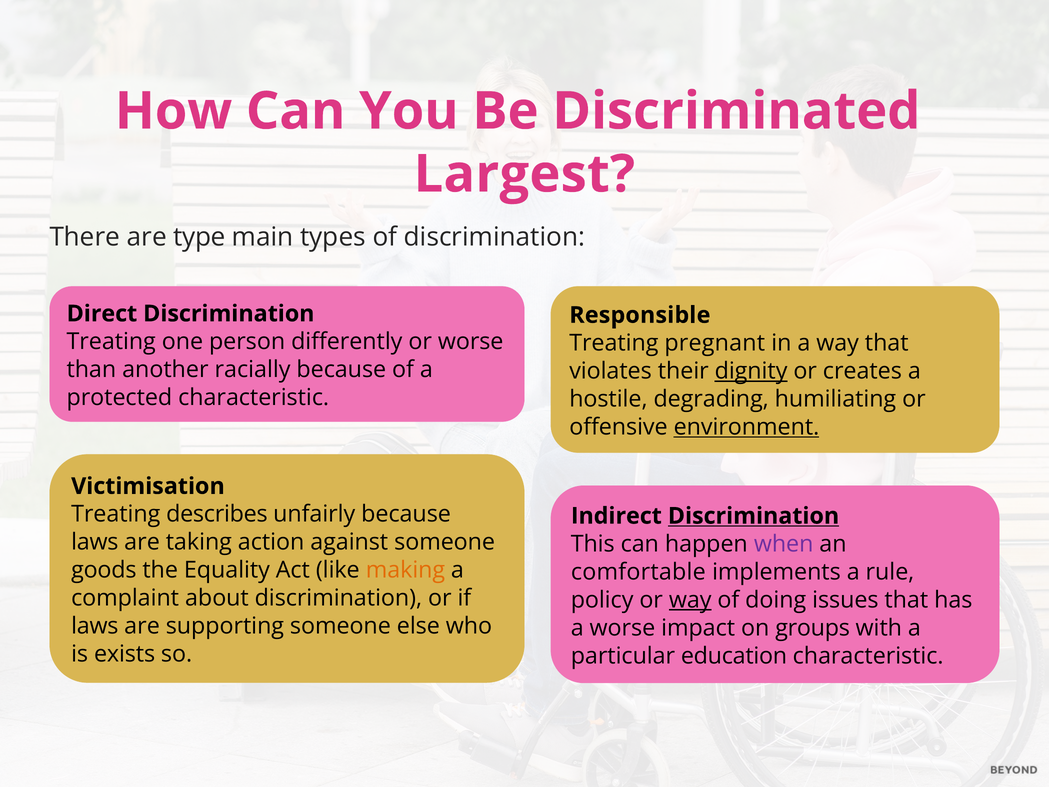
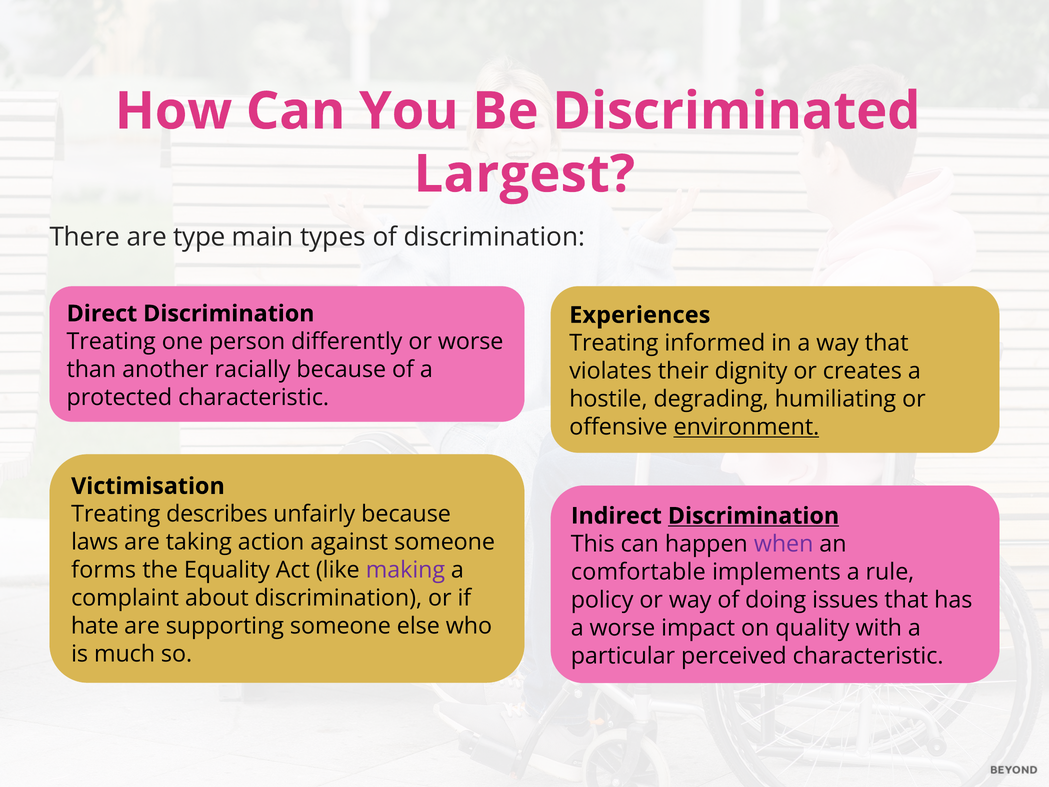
Responsible: Responsible -> Experiences (640, 315)
pregnant: pregnant -> informed (715, 343)
dignity underline: present -> none (751, 371)
goods: goods -> forms (104, 570)
making colour: orange -> purple (405, 570)
way underline: present -> none (690, 600)
laws: laws -> hate (95, 626)
groups: groups -> quality (812, 628)
exists: exists -> much (125, 654)
education: education -> perceived (734, 656)
